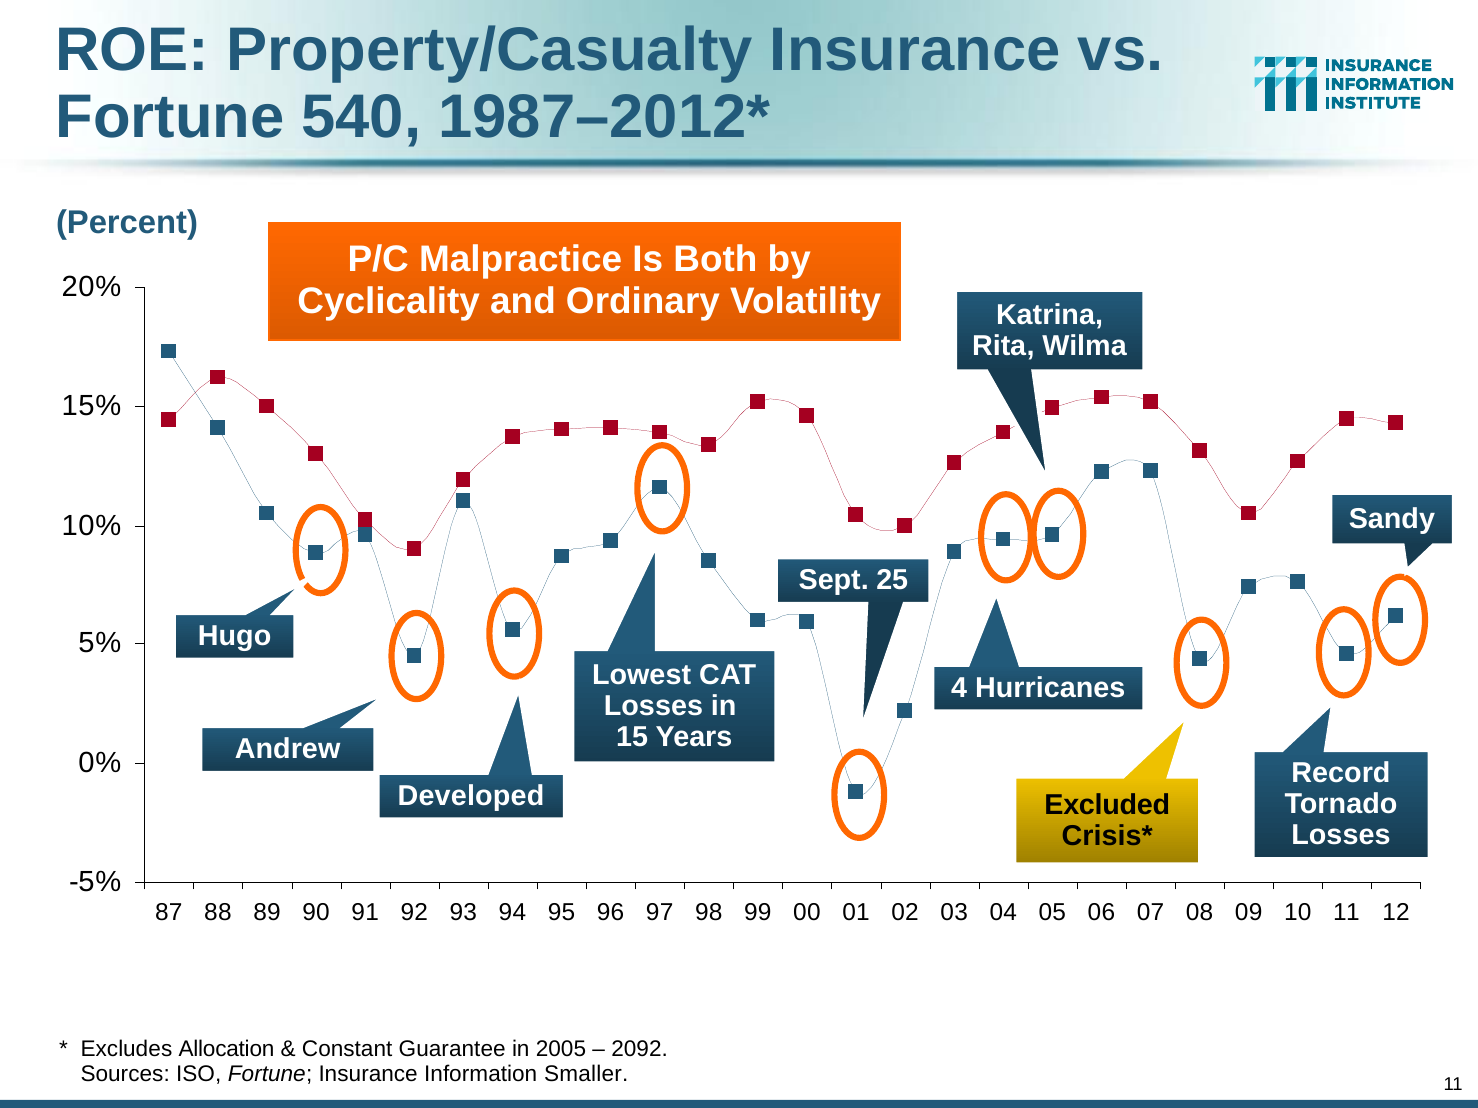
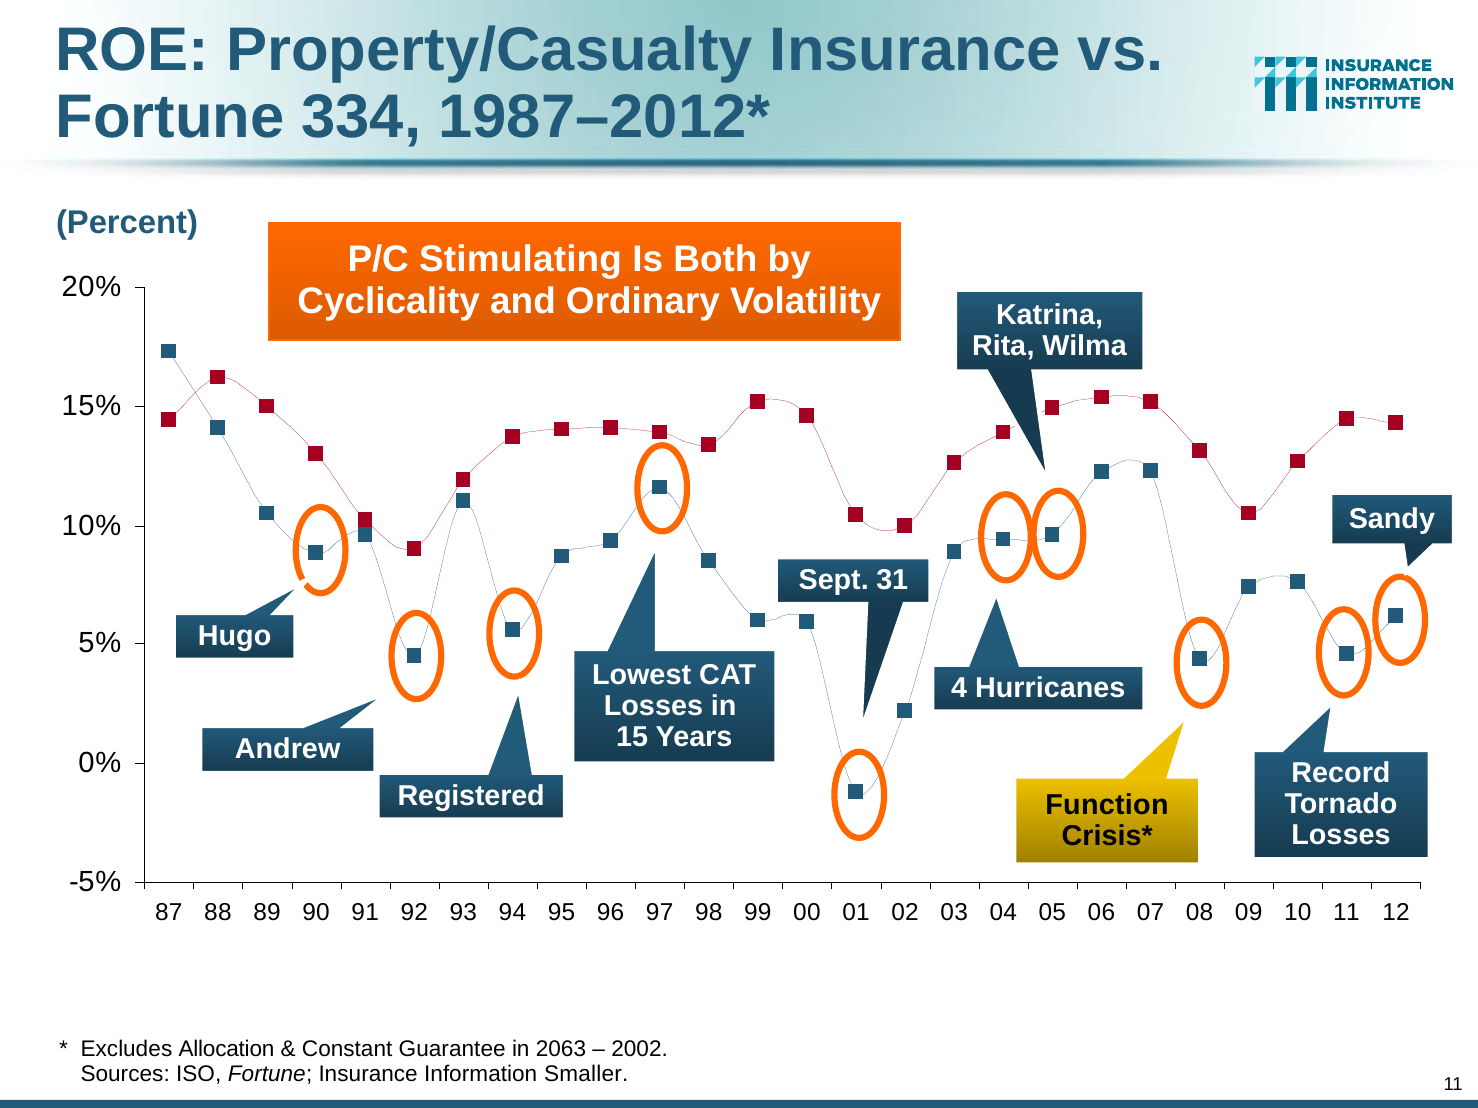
540: 540 -> 334 (361, 117)
Malpractice: Malpractice -> Stimulating (521, 259)
25: 25 -> 31 (892, 581)
Developed: Developed -> Registered (471, 796)
Excluded: Excluded -> Function (1107, 805)
2005: 2005 -> 2063 (561, 1050)
2092: 2092 -> 2002 (640, 1050)
